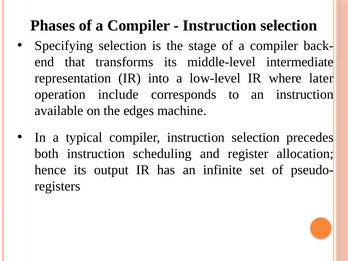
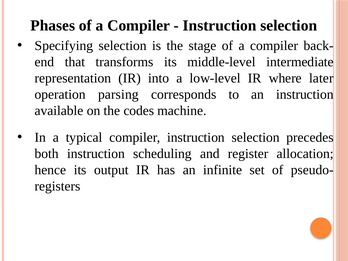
include: include -> parsing (118, 94)
edges: edges -> codes (139, 111)
